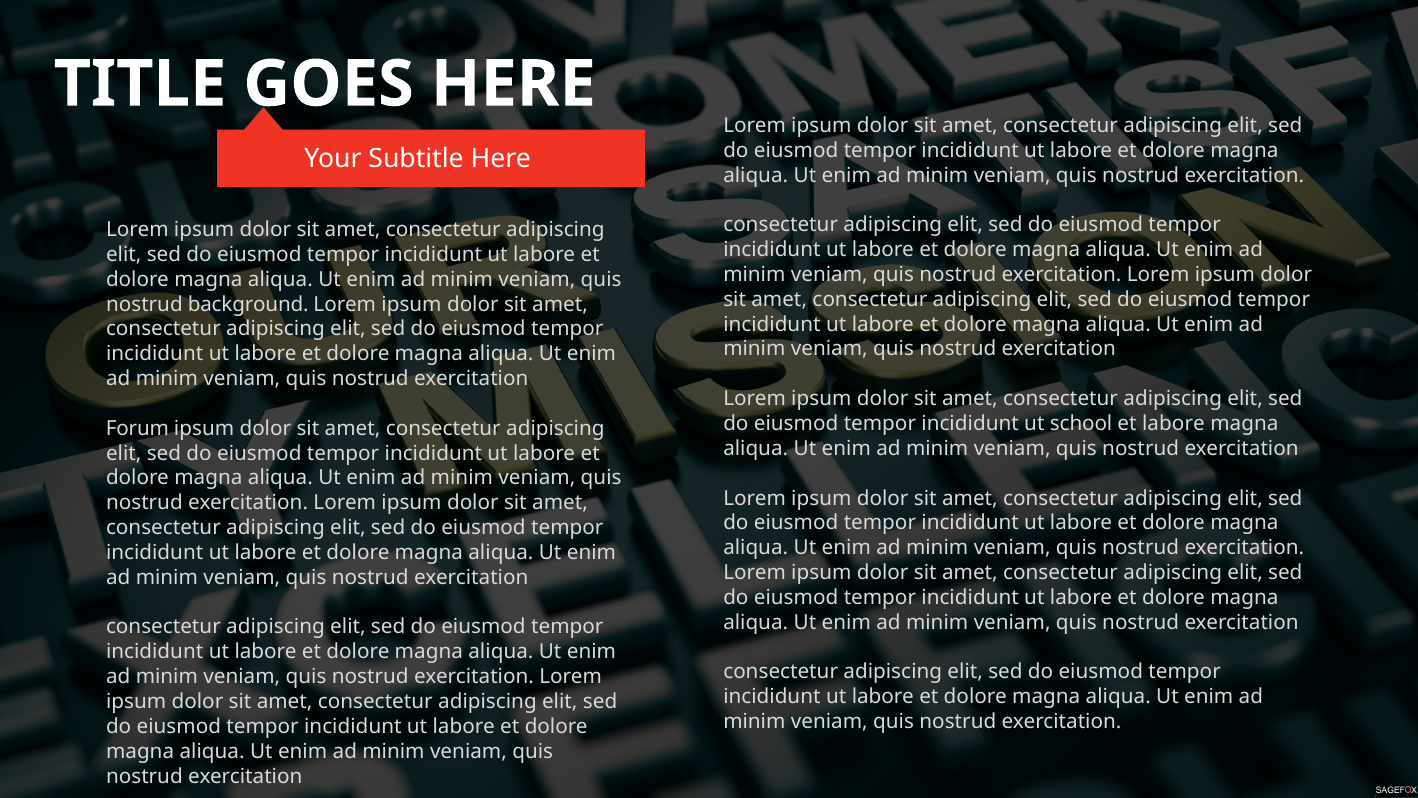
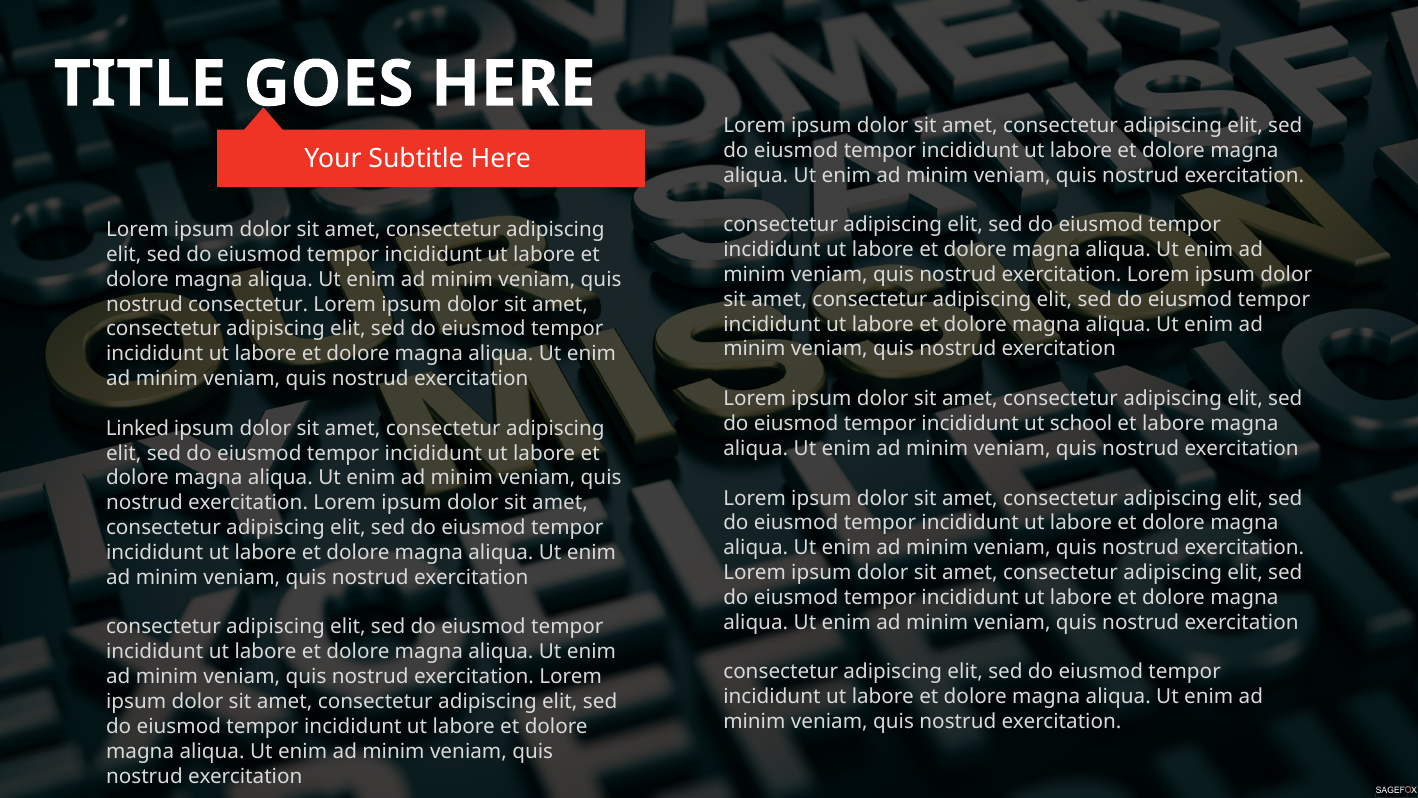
nostrud background: background -> consectetur (248, 304)
Forum: Forum -> Linked (137, 428)
